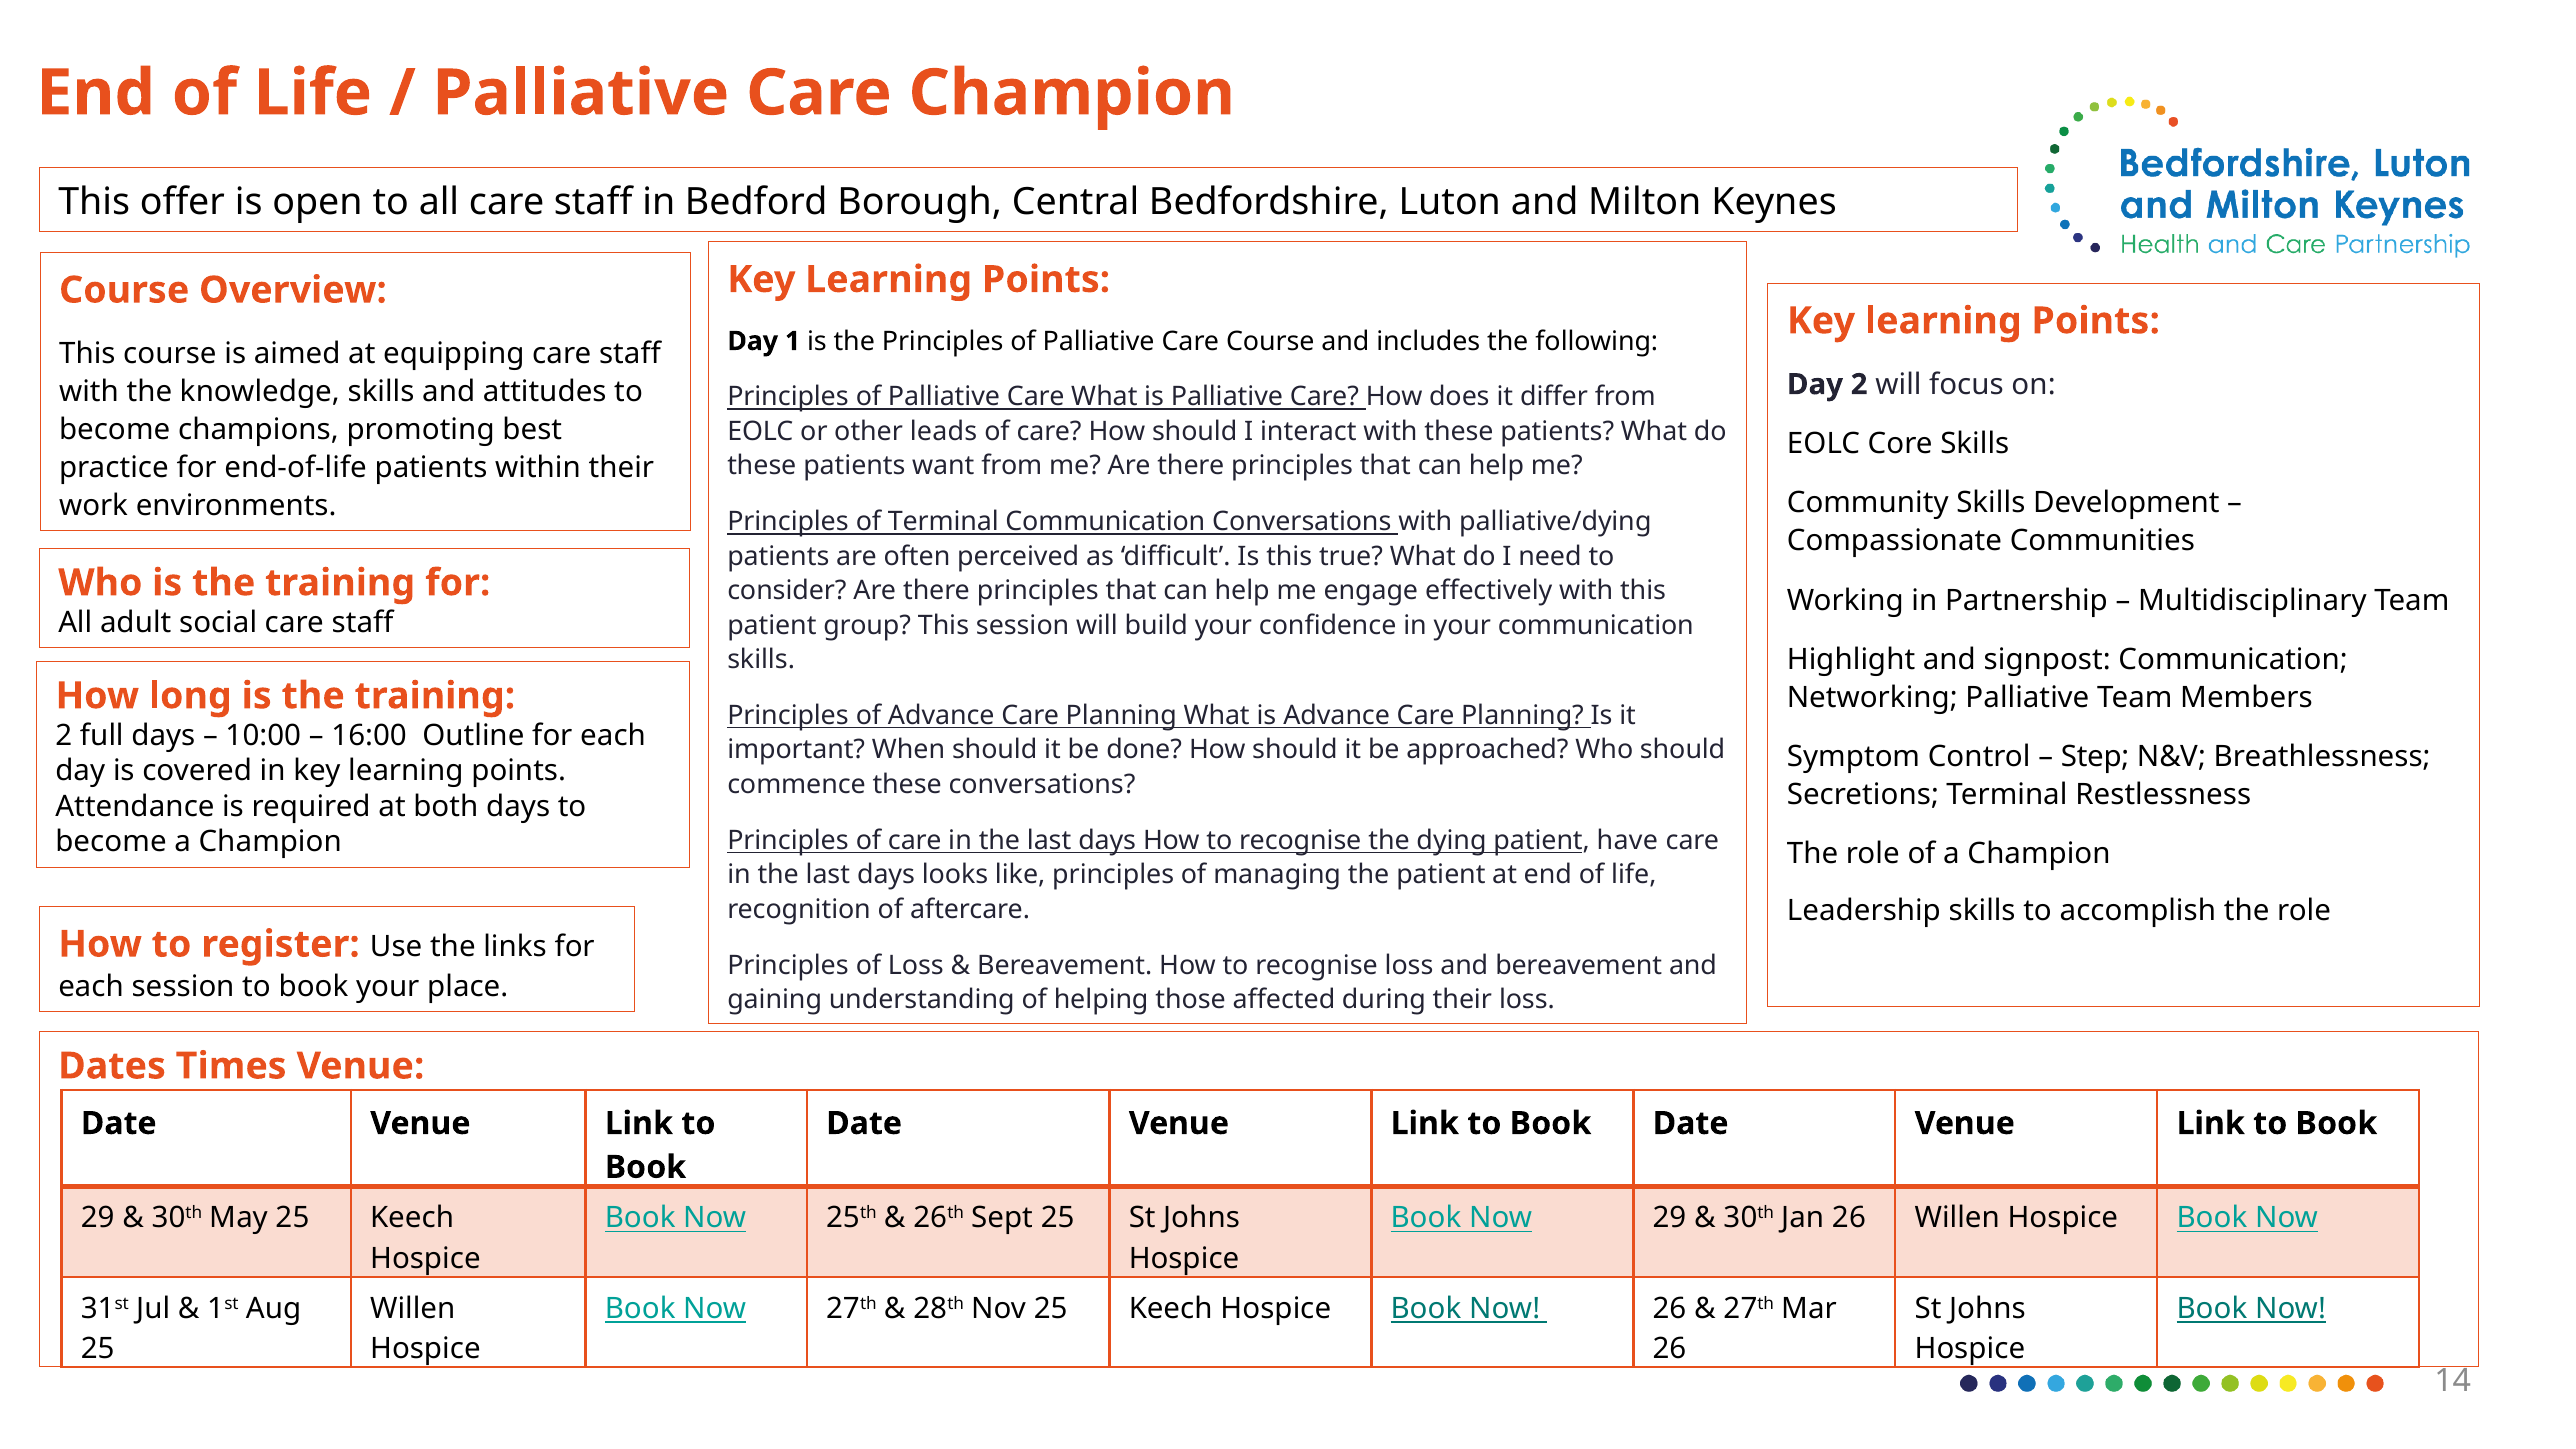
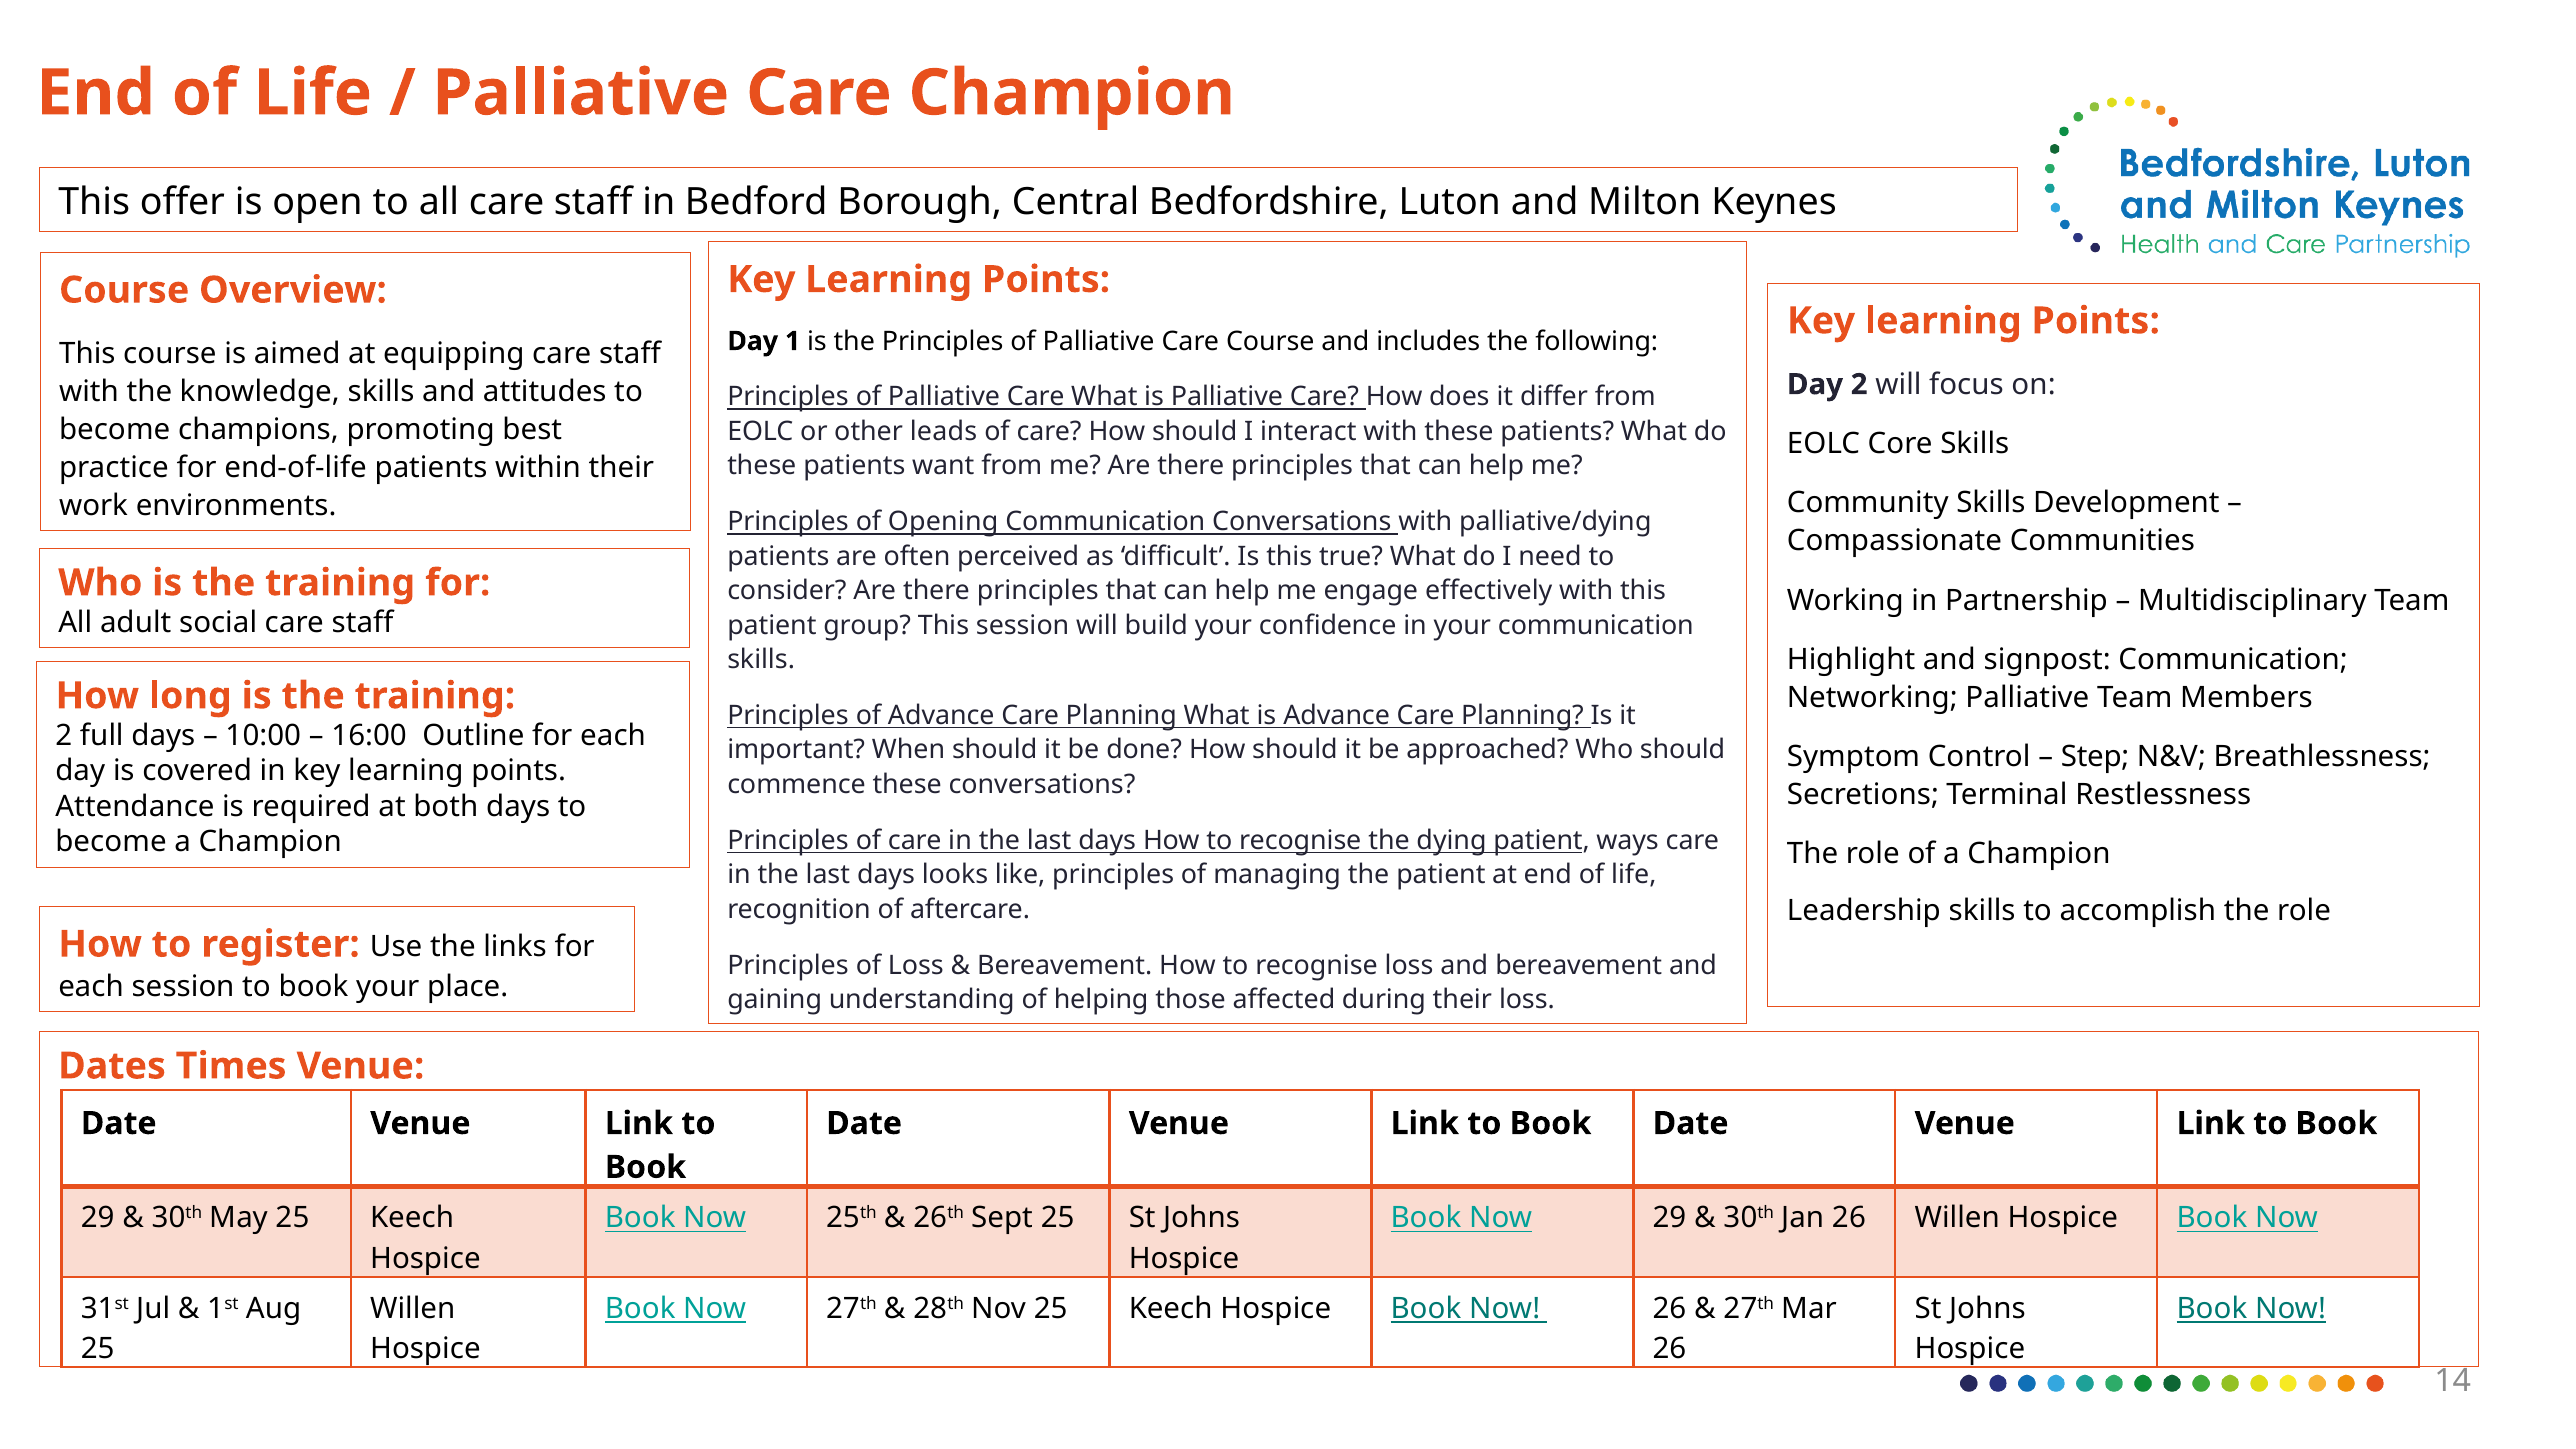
of Terminal: Terminal -> Opening (943, 522)
have: have -> ways (1628, 840)
